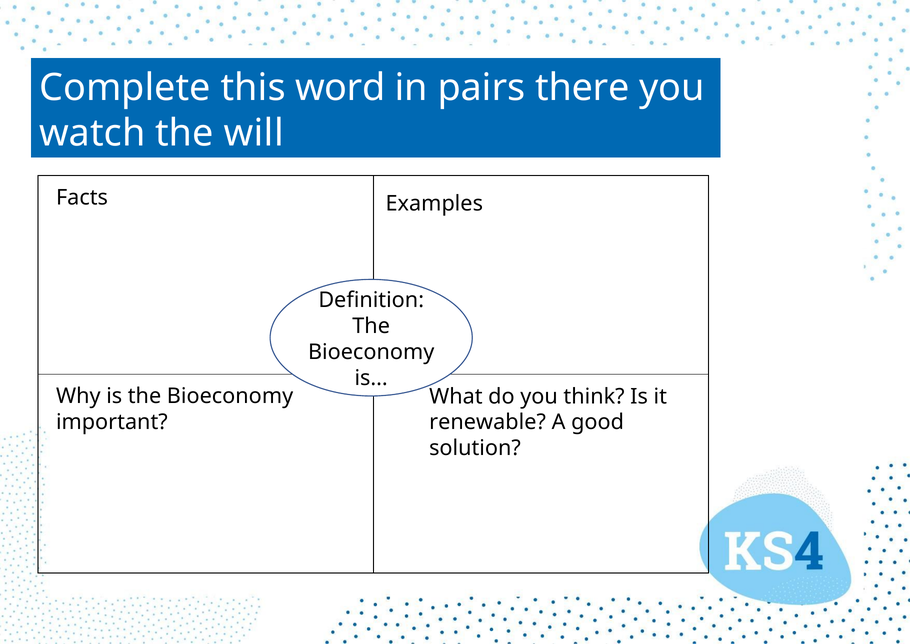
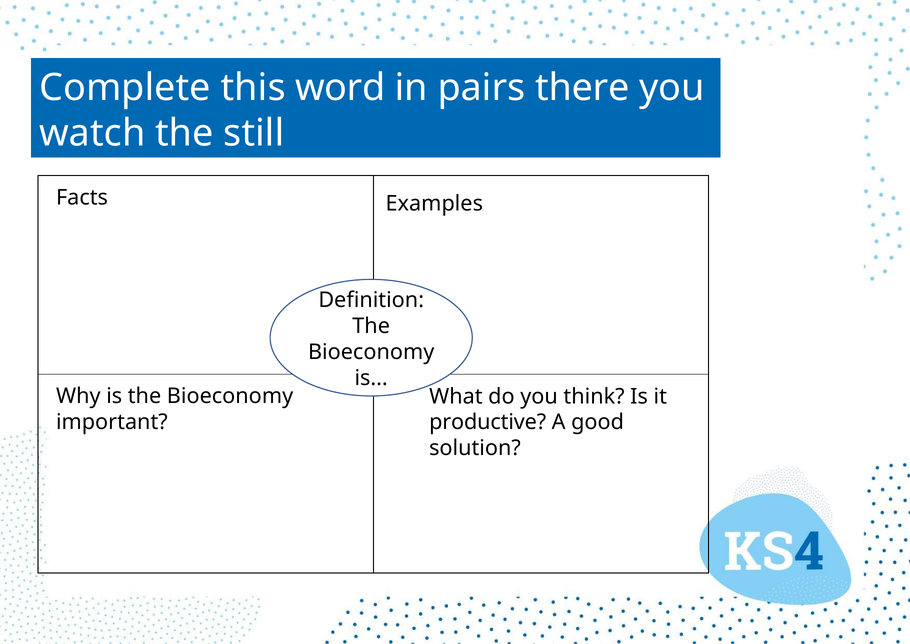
will: will -> still (254, 133)
renewable: renewable -> productive (488, 422)
